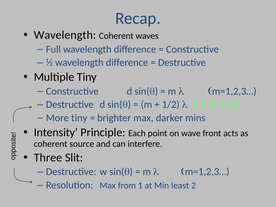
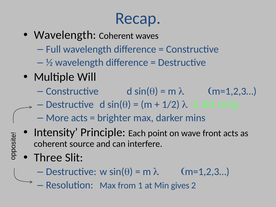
Multiple Tiny: Tiny -> Will (87, 77)
More tiny: tiny -> acts (79, 118)
least: least -> gives (180, 186)
